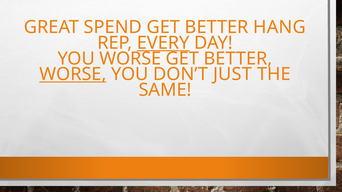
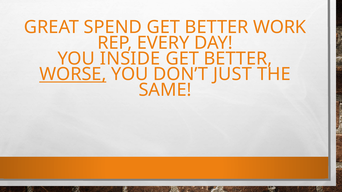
HANG: HANG -> WORK (280, 27)
EVERY underline: present -> none (163, 43)
YOU WORSE: WORSE -> INSIDE (130, 59)
